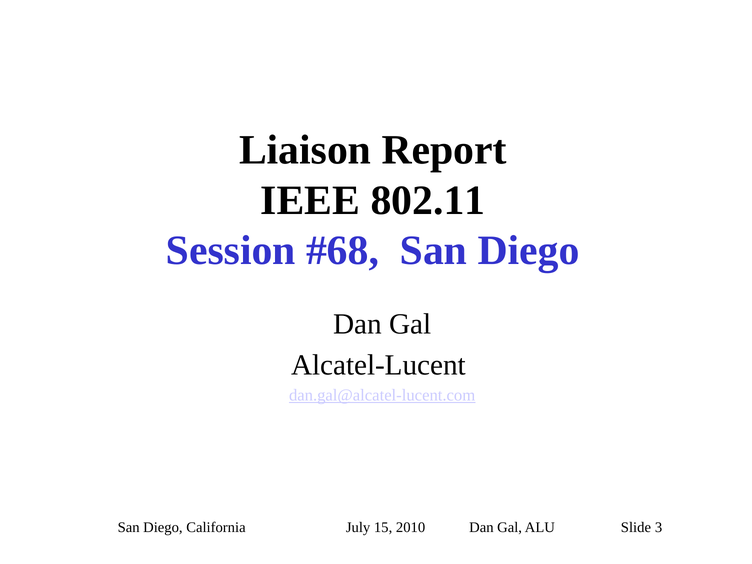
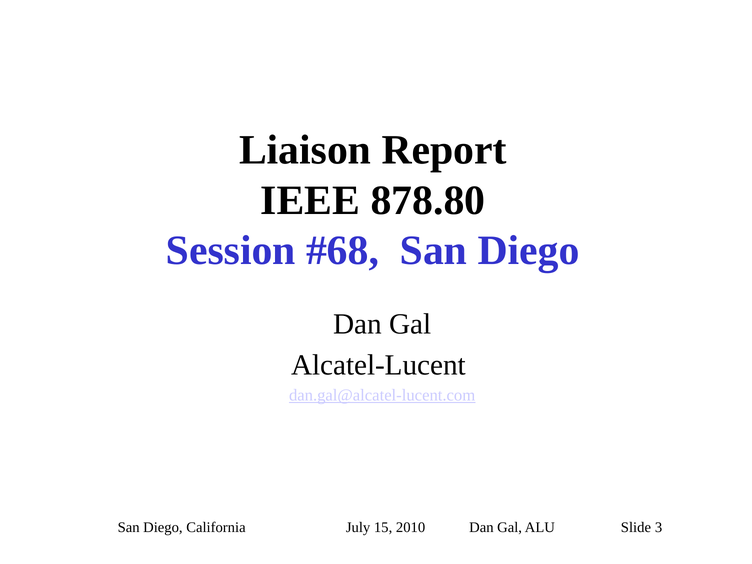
802.11: 802.11 -> 878.80 (428, 200)
